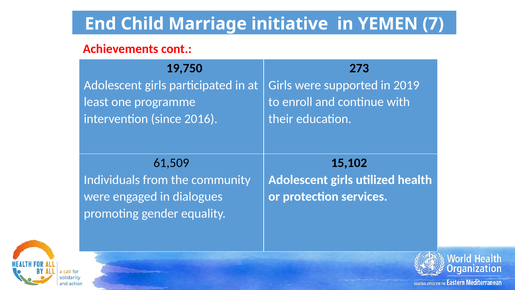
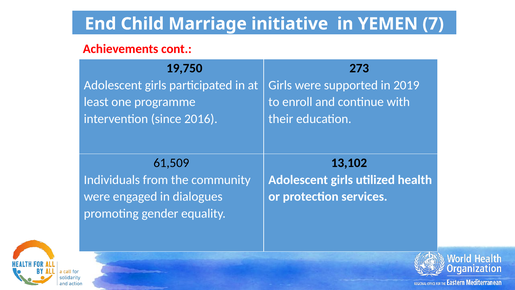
15,102: 15,102 -> 13,102 (349, 163)
